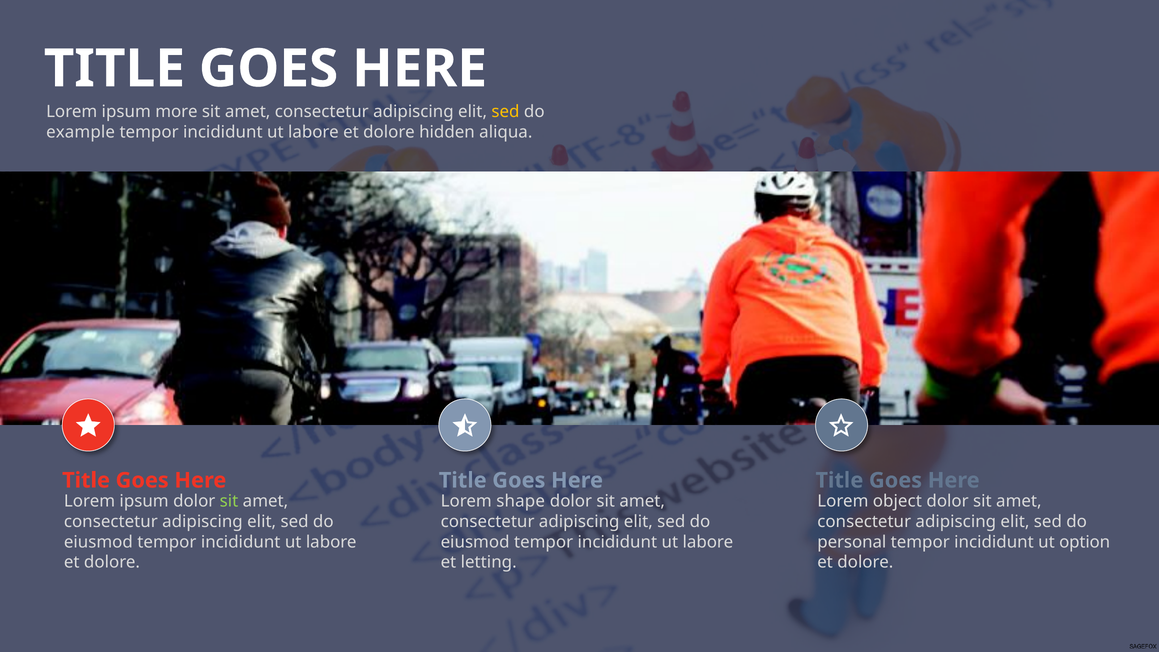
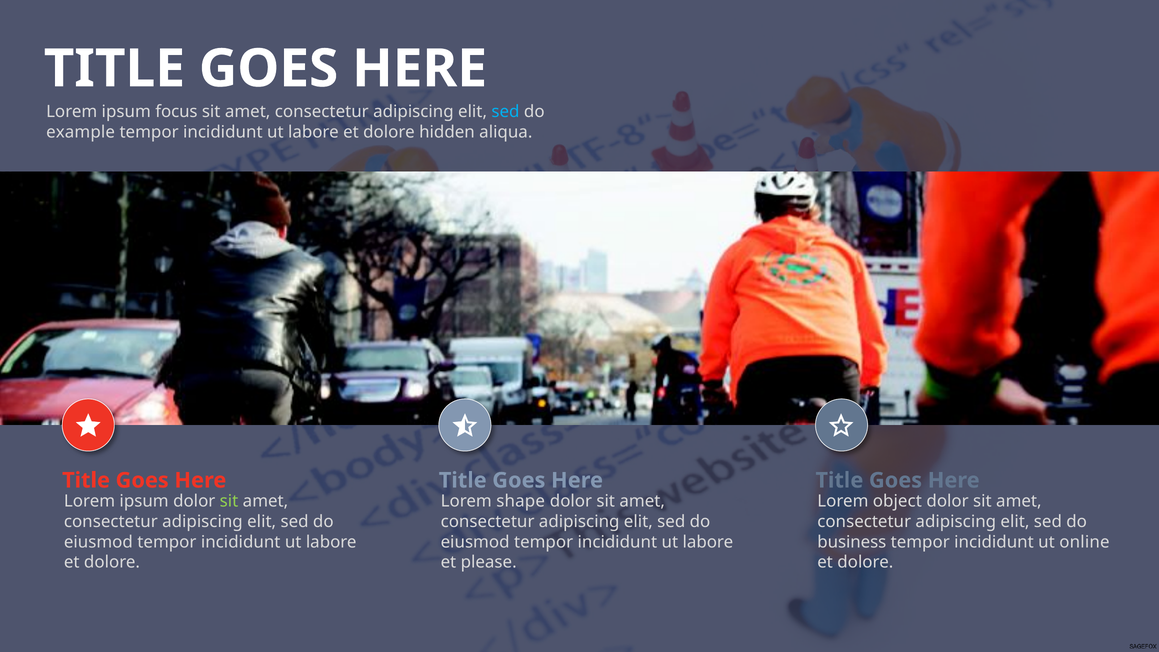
more: more -> focus (176, 112)
sed colour: yellow -> light blue (505, 112)
personal: personal -> business (852, 542)
option: option -> online (1084, 542)
letting: letting -> please (489, 562)
